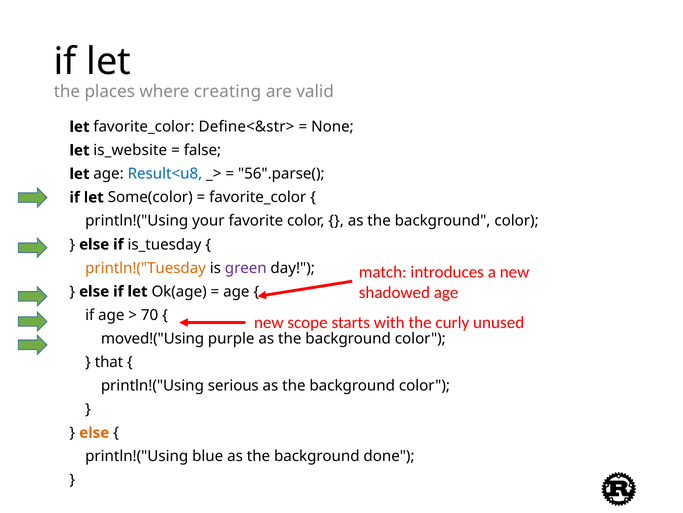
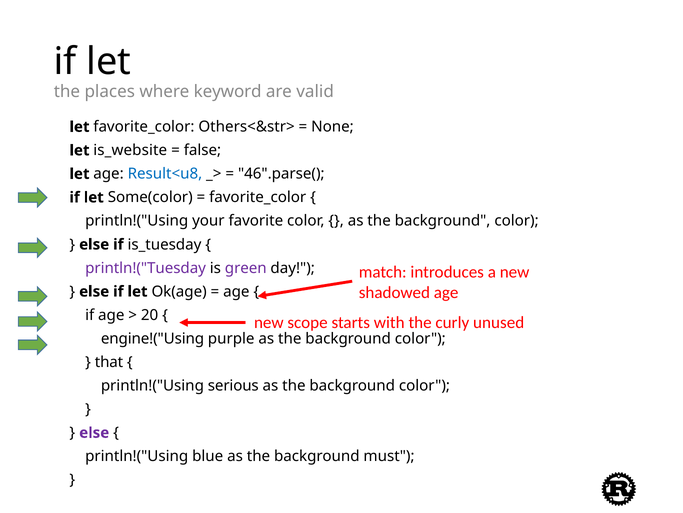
creating: creating -> keyword (228, 91)
Define<&str>: Define<&str> -> Others<&str> (247, 127)
56".parse(: 56".parse( -> 46".parse( (281, 174)
println!("Tuesday colour: orange -> purple (146, 268)
70: 70 -> 20 (150, 315)
moved!("Using: moved!("Using -> engine!("Using (153, 338)
else colour: orange -> purple (94, 432)
done: done -> must (389, 456)
